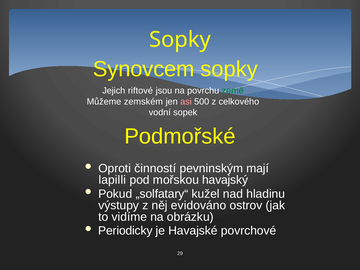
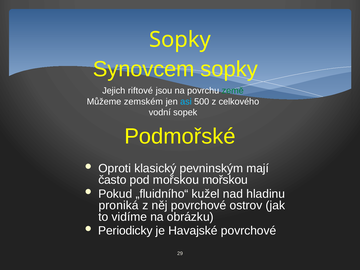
asi colour: pink -> light blue (186, 102)
činností: činností -> klasický (155, 168)
lapilli: lapilli -> často (112, 180)
mořskou havajský: havajský -> mořskou (225, 180)
„solfatary“: „solfatary“ -> „fluidního“ (162, 194)
výstupy: výstupy -> proniká (119, 205)
něj evidováno: evidováno -> povrchové (199, 205)
